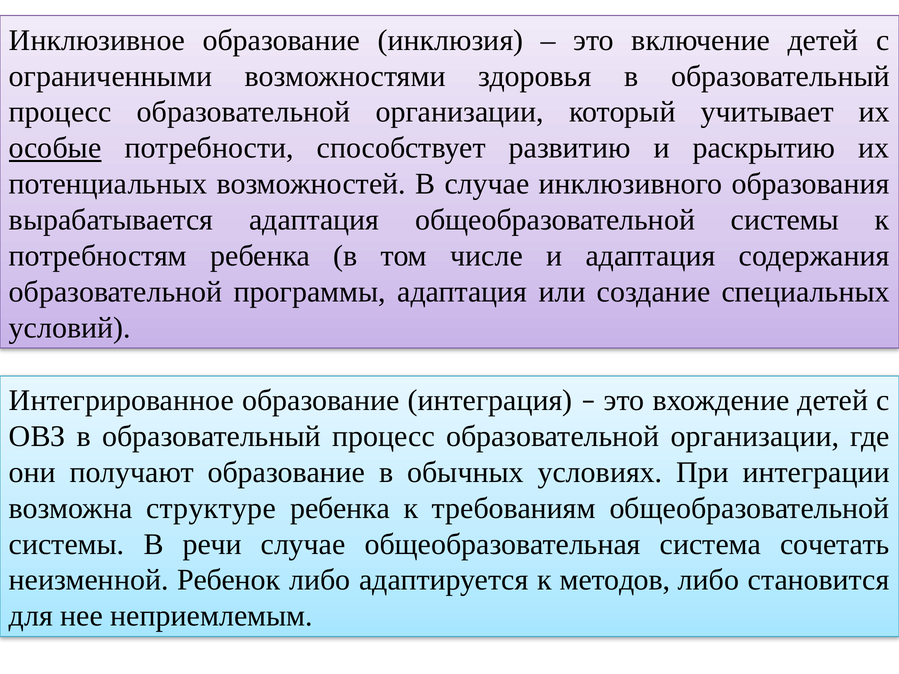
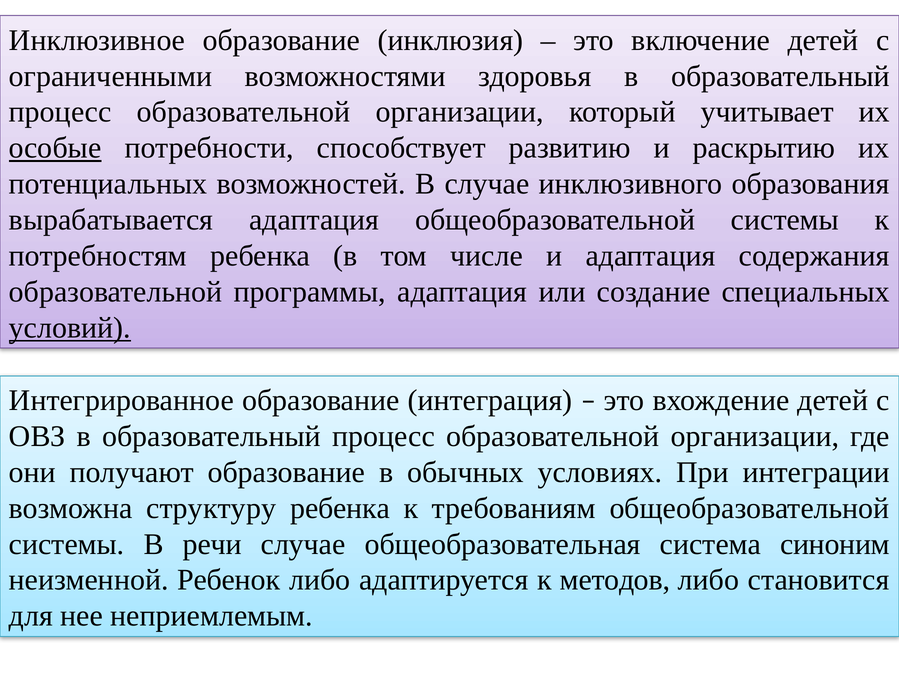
условий underline: none -> present (70, 328)
структуре: структуре -> структуру (211, 508)
сочетать: сочетать -> синоним (835, 544)
